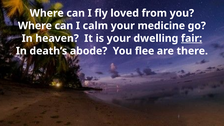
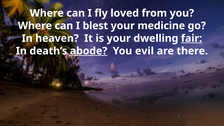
calm: calm -> blest (95, 26)
abode underline: none -> present (89, 51)
flee: flee -> evil (144, 51)
